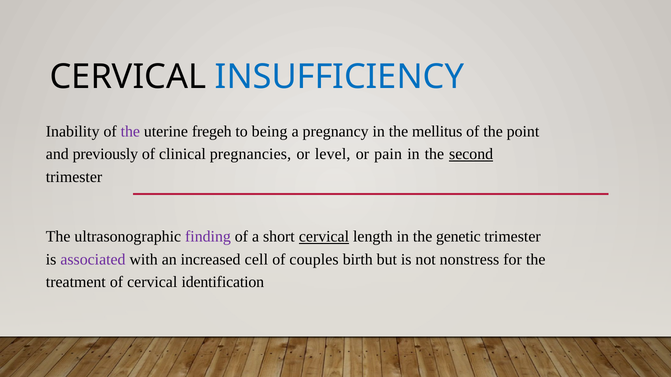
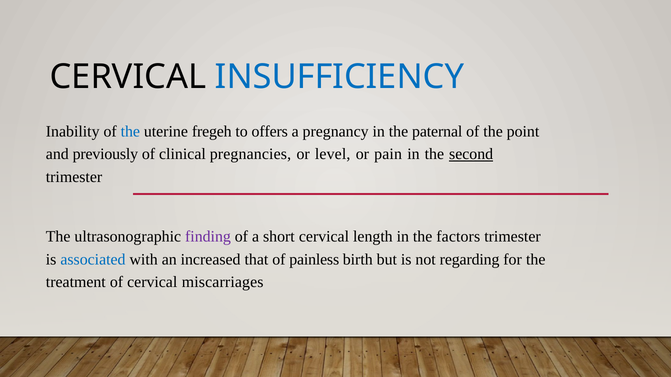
the colour: purple -> blue (130, 132)
being: being -> offers (270, 132)
mellitus: mellitus -> paternal (437, 132)
cervical underline: present -> none (324, 237)
genetic: genetic -> factors (458, 237)
associated colour: purple -> blue (93, 260)
cell: cell -> that (256, 260)
couples: couples -> painless (314, 260)
nonstress: nonstress -> regarding (470, 260)
identification: identification -> miscarriages (223, 283)
